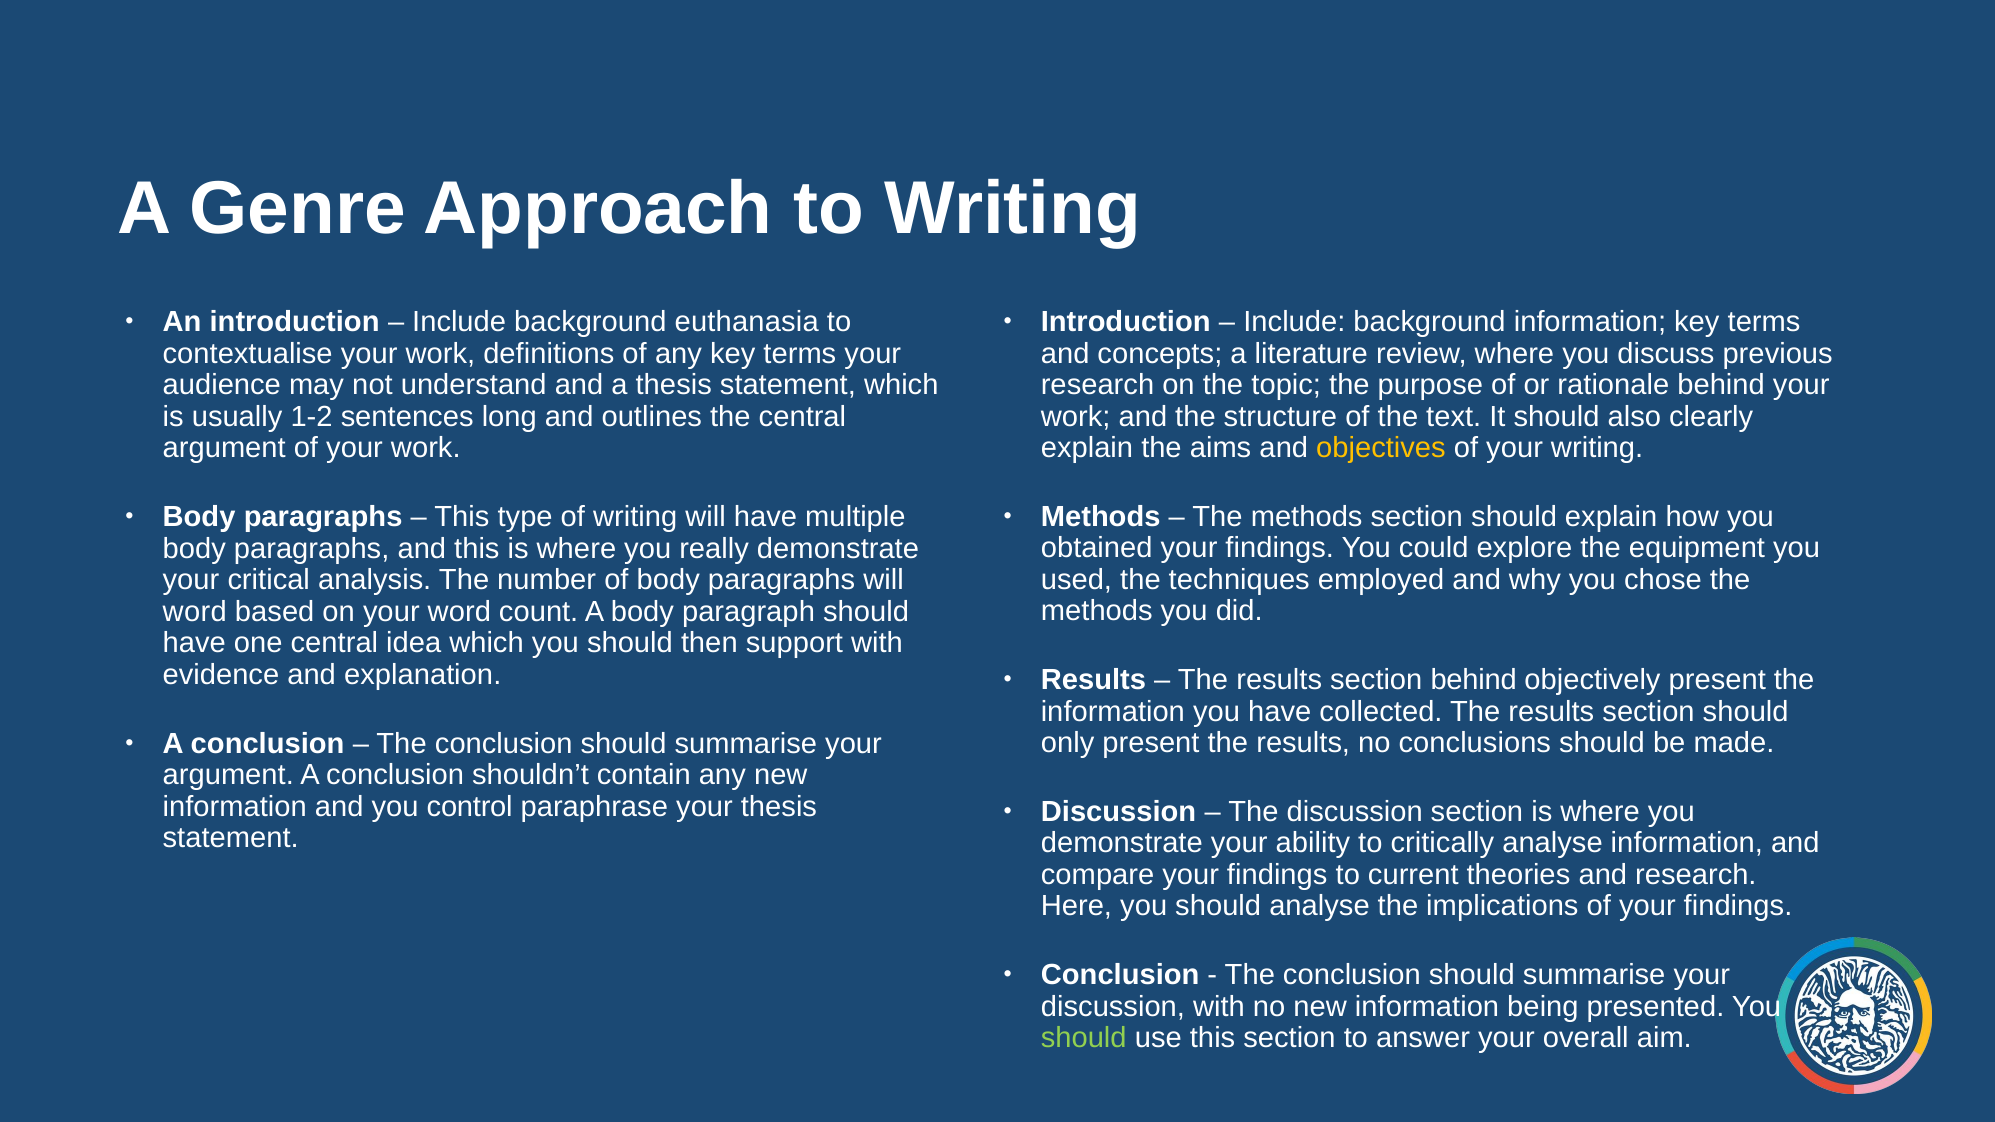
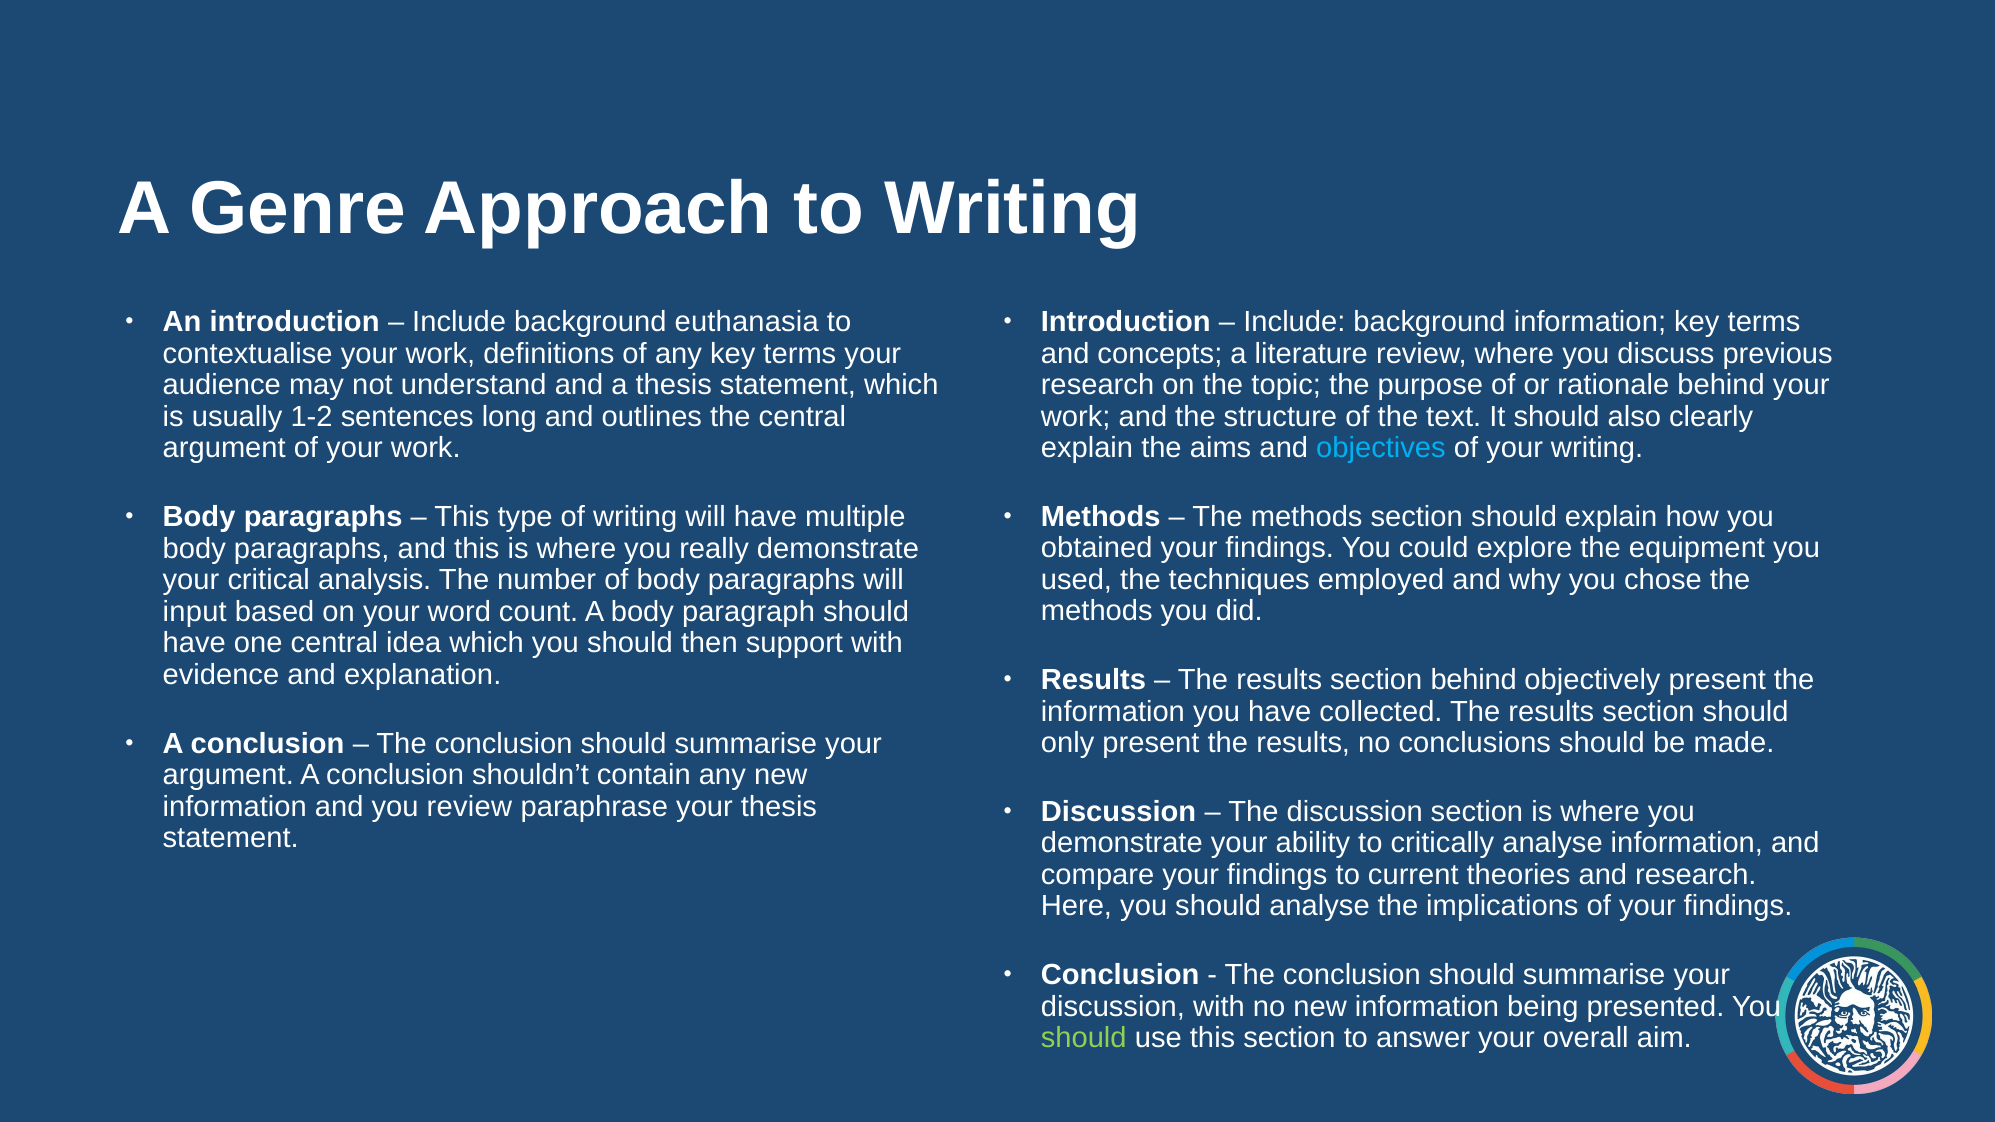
objectives colour: yellow -> light blue (1381, 448)
word: word -> input (195, 612)
you control: control -> review (469, 807)
